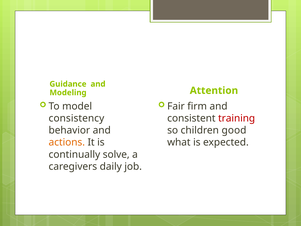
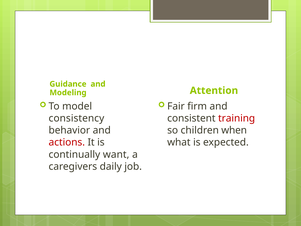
good: good -> when (234, 130)
actions colour: orange -> red (67, 142)
solve: solve -> want (116, 154)
